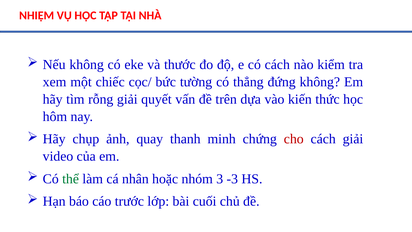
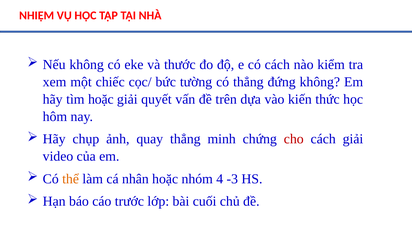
tìm rỗng: rỗng -> hoặc (101, 99)
quay thanh: thanh -> thẳng (185, 139)
thể colour: green -> orange (71, 179)
3: 3 -> 4 (220, 179)
